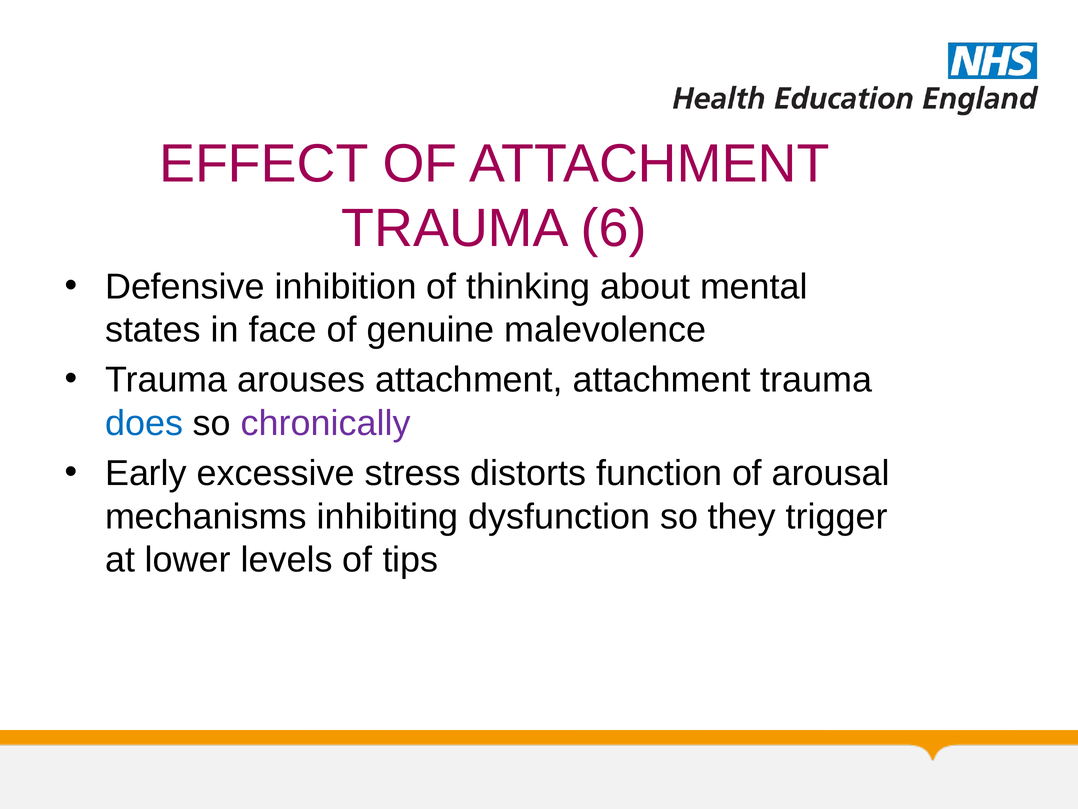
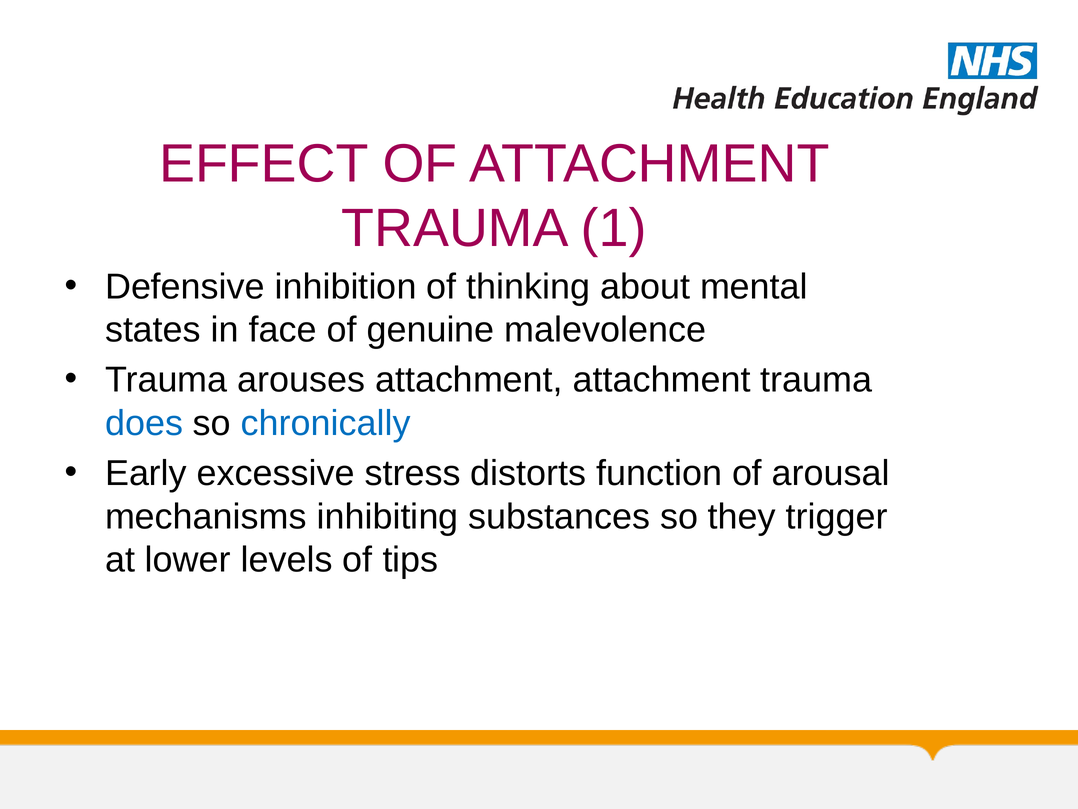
6: 6 -> 1 (614, 228)
chronically colour: purple -> blue (326, 423)
dysfunction: dysfunction -> substances (559, 516)
